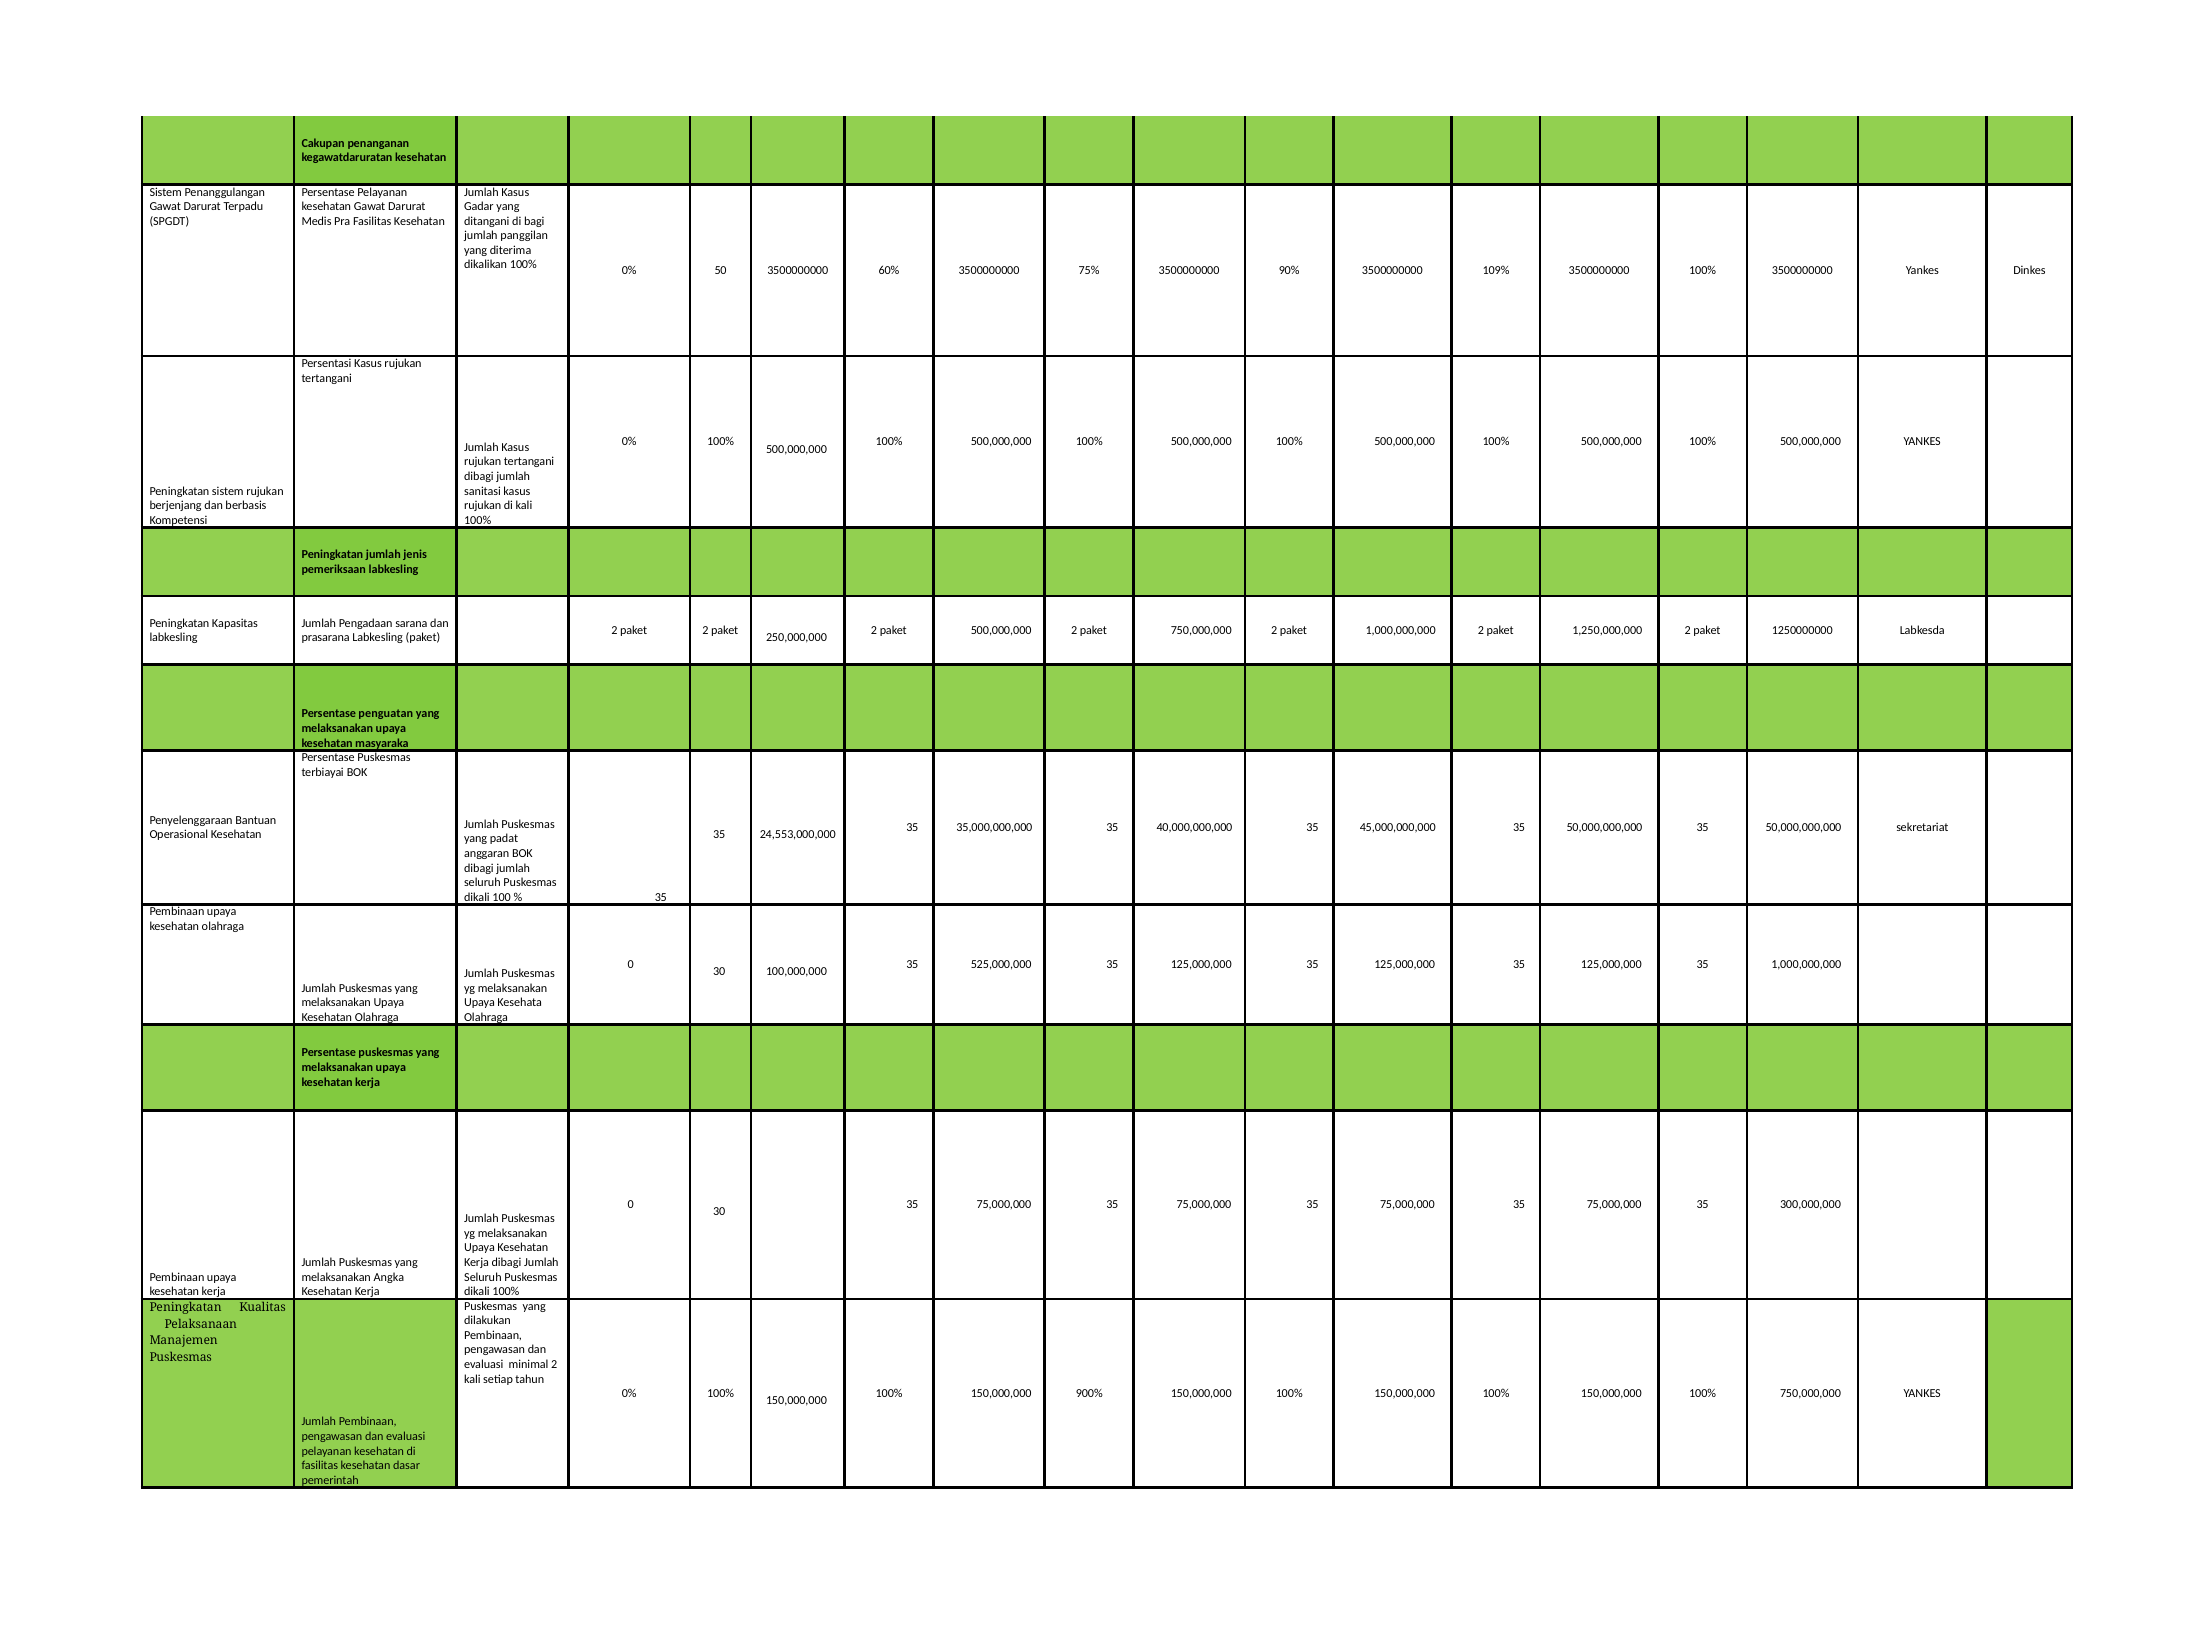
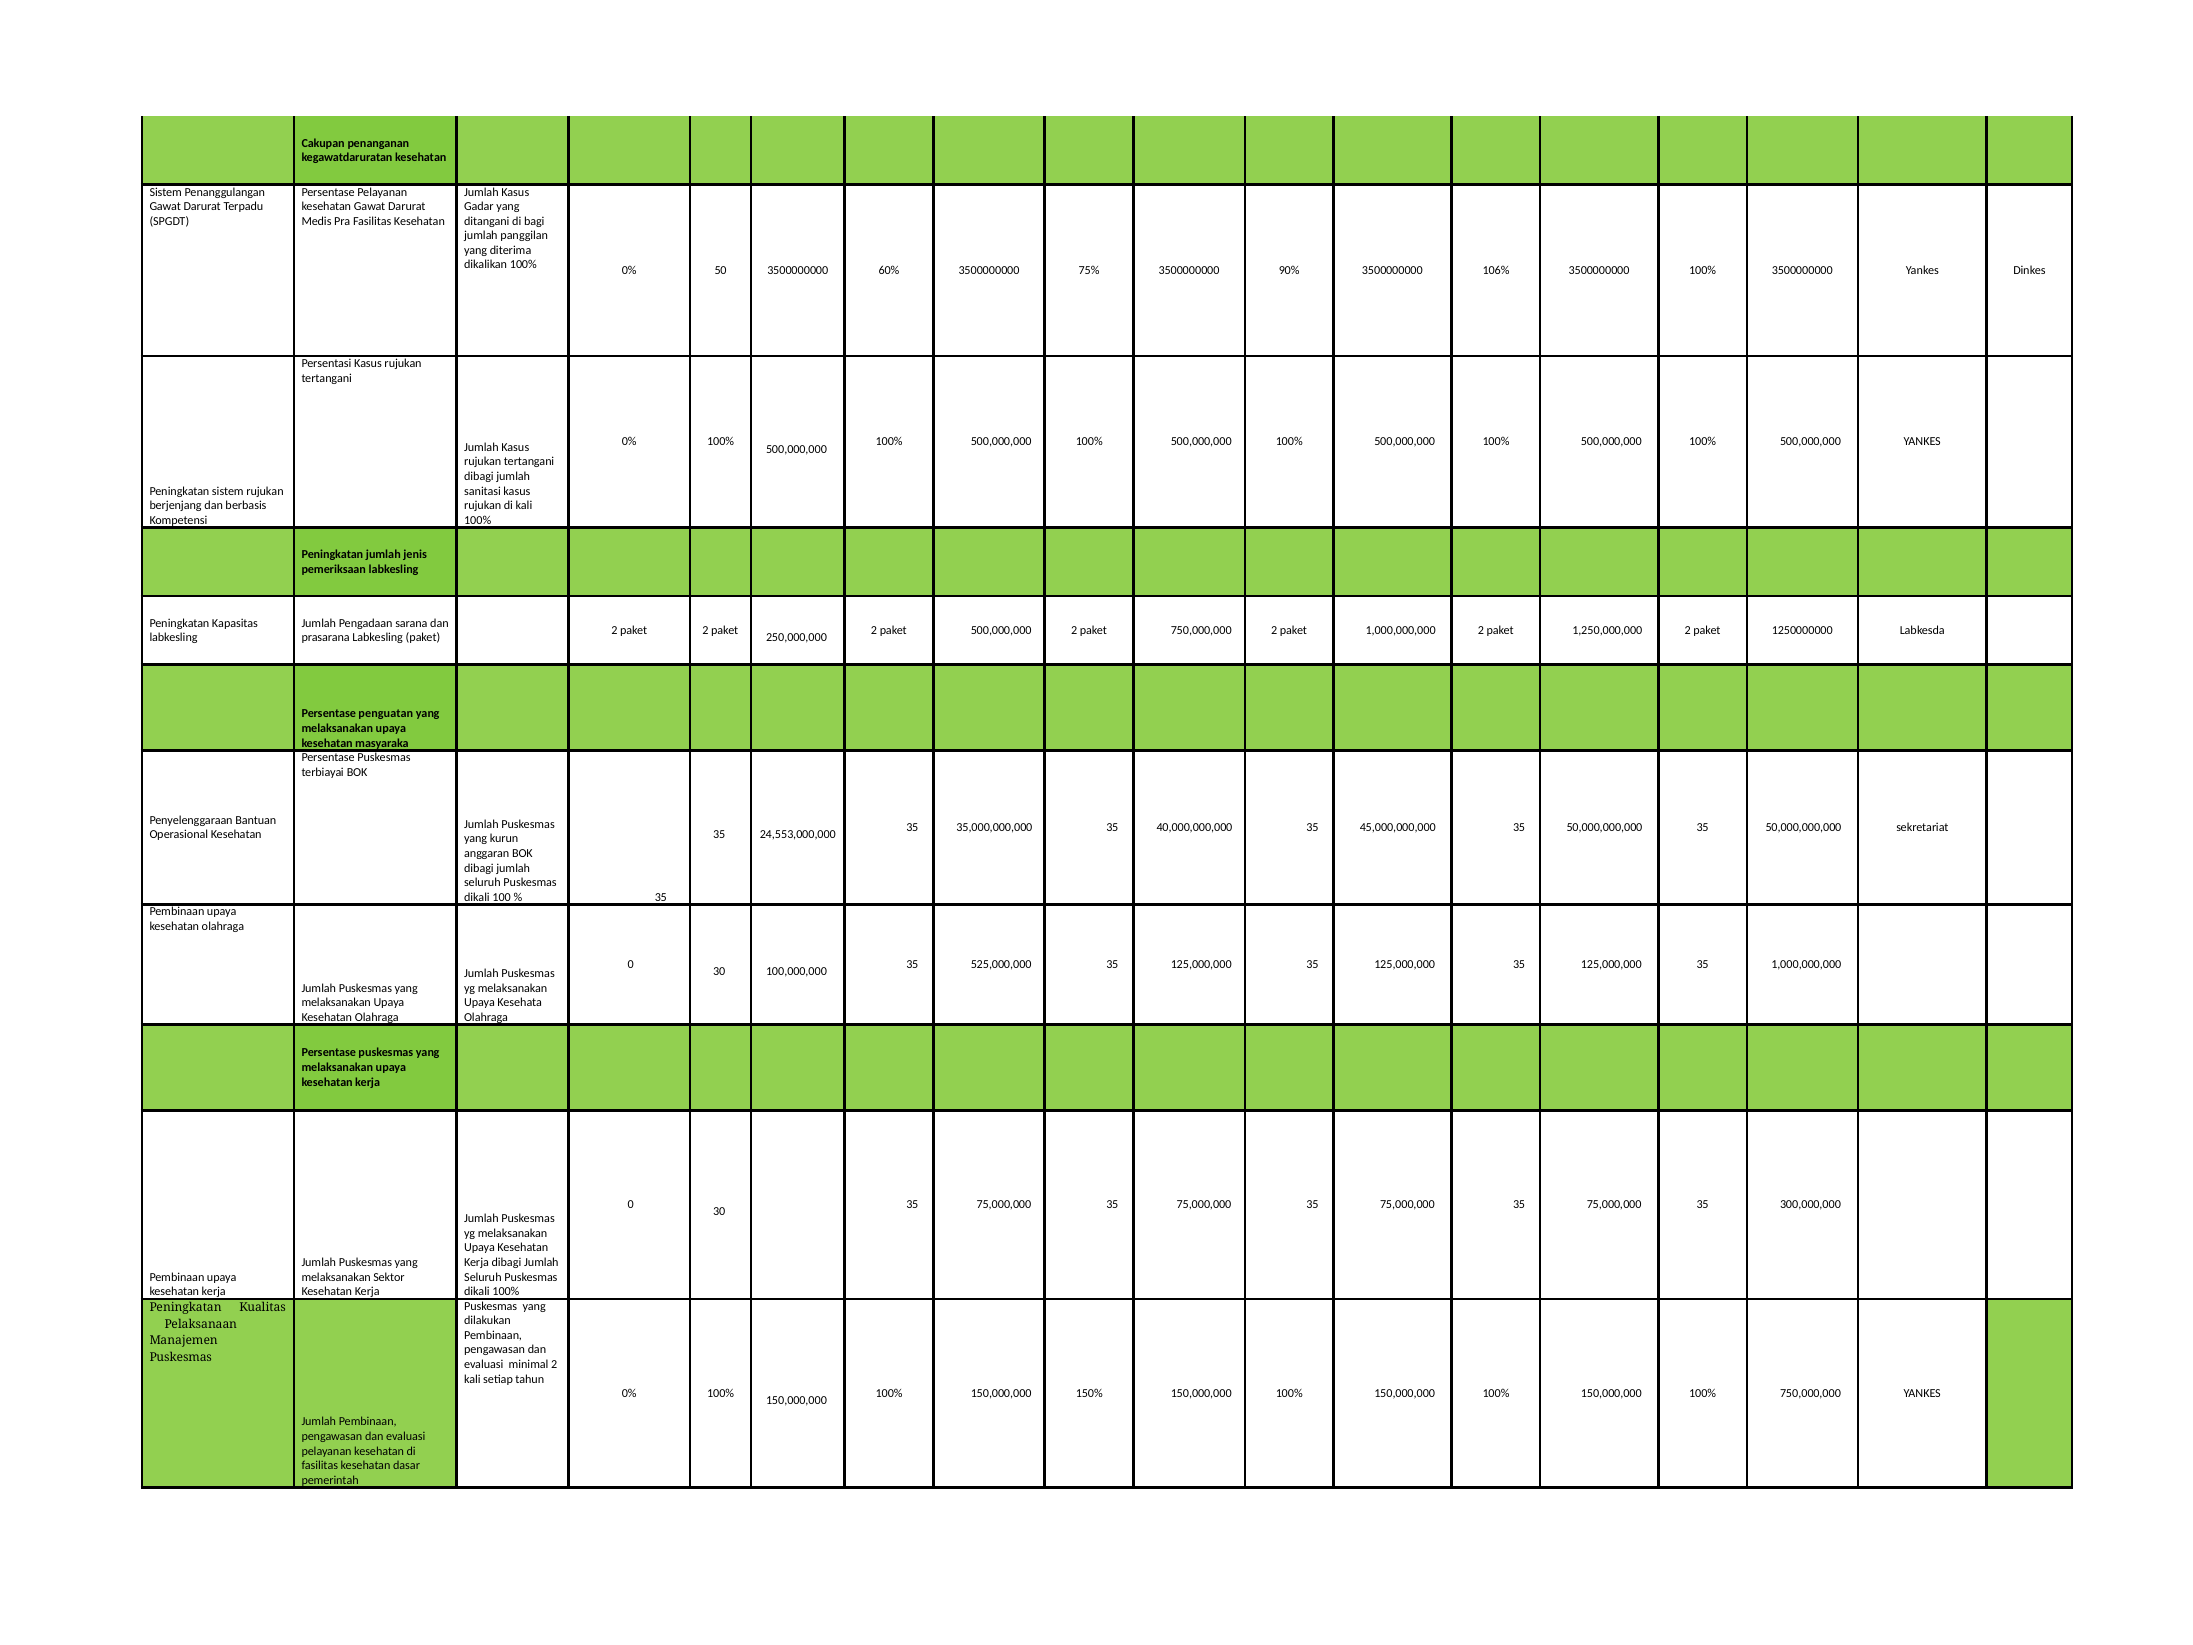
109%: 109% -> 106% (1496, 270)
padat: padat -> kurun (504, 839)
Angka: Angka -> Sektor (389, 1277)
900%: 900% -> 150% (1089, 1393)
